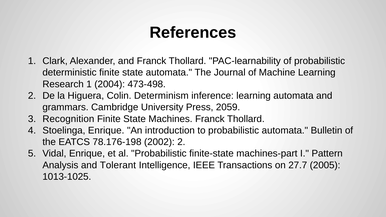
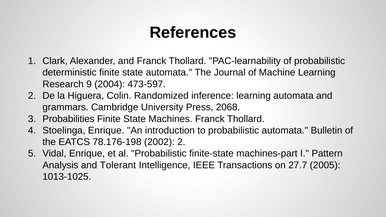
Research 1: 1 -> 9 (89, 84)
473-498: 473-498 -> 473-597 (147, 84)
Determinism: Determinism -> Randomized (161, 96)
2059: 2059 -> 2068 (228, 107)
Recognition: Recognition -> Probabilities (68, 119)
